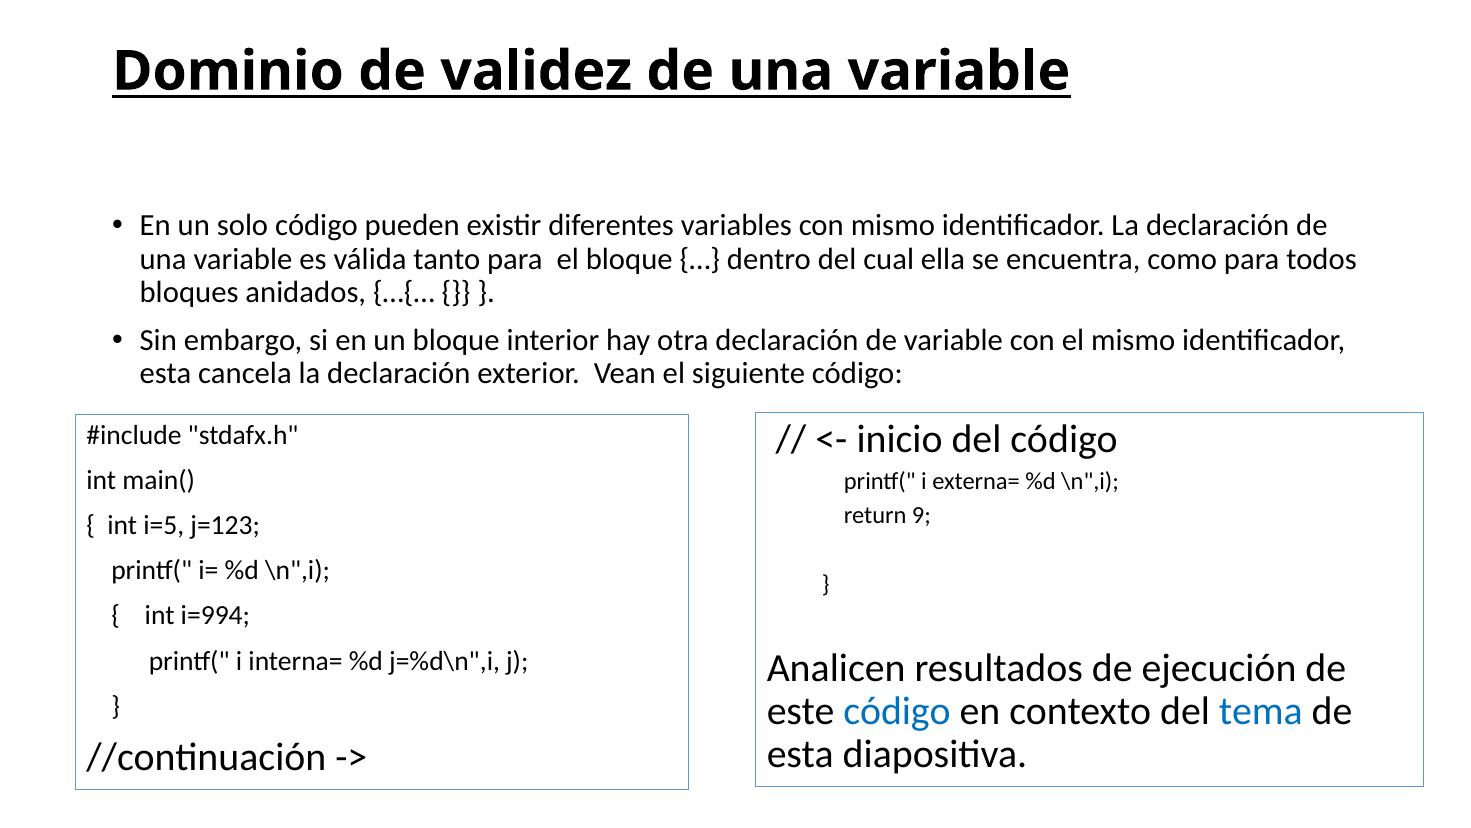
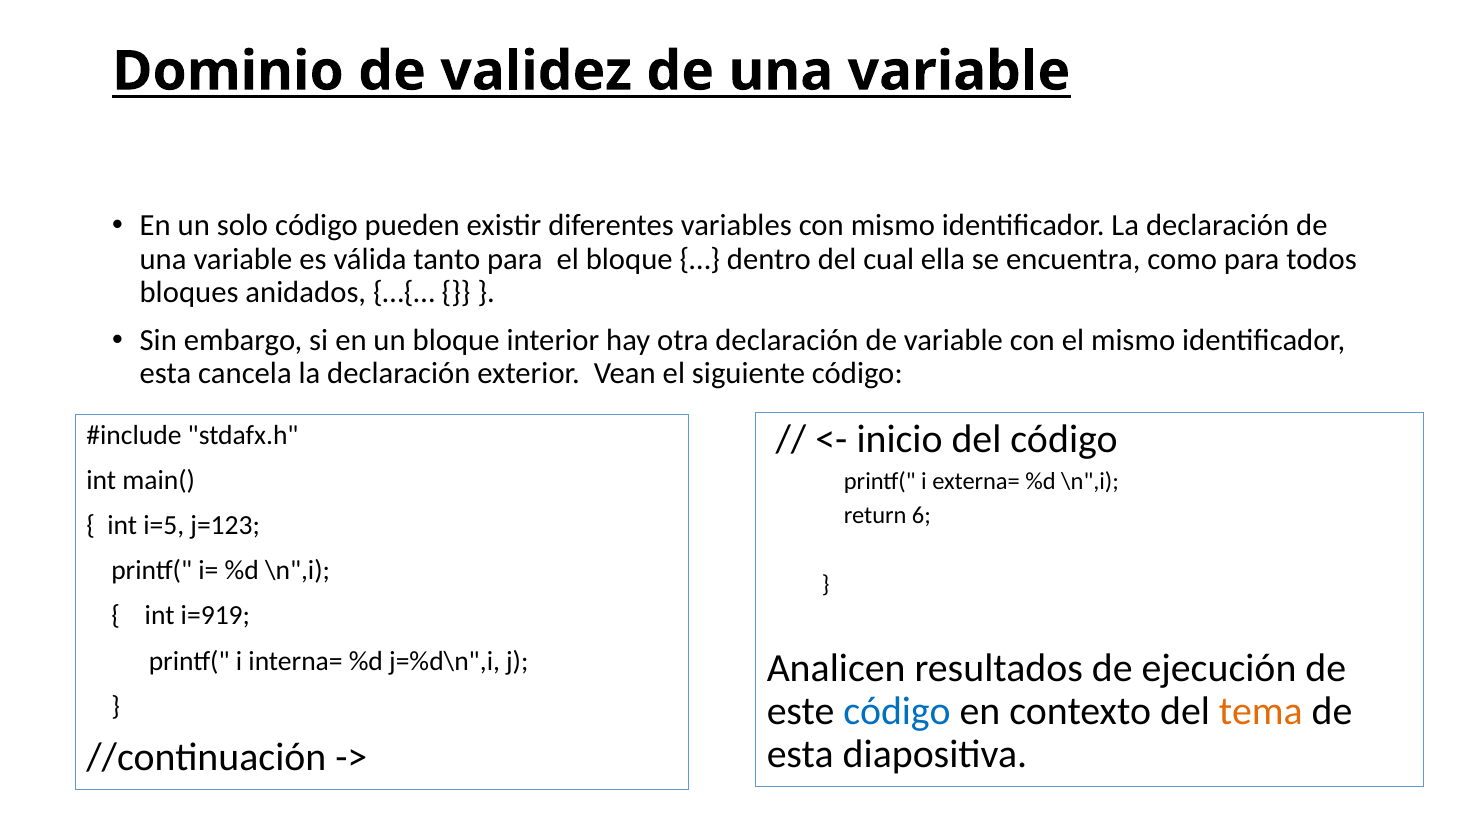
9: 9 -> 6 (921, 516)
i=994: i=994 -> i=919 (215, 615)
tema colour: blue -> orange (1261, 711)
